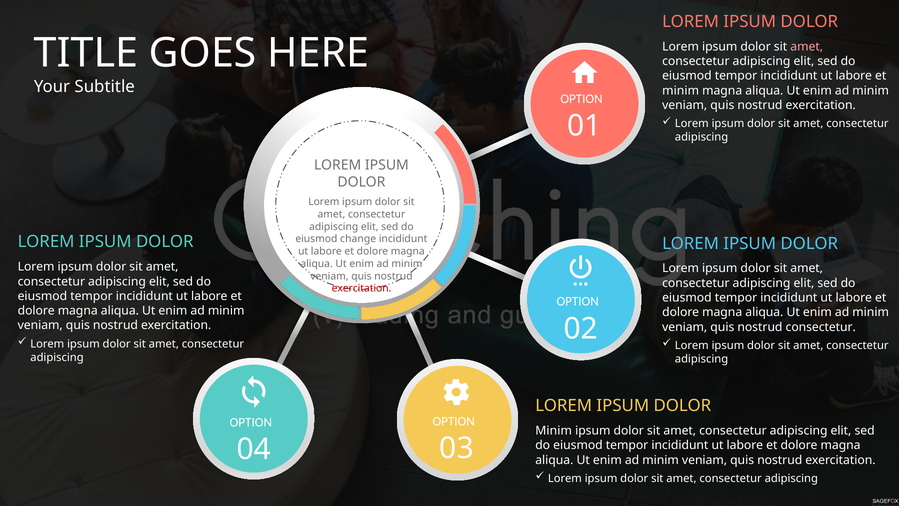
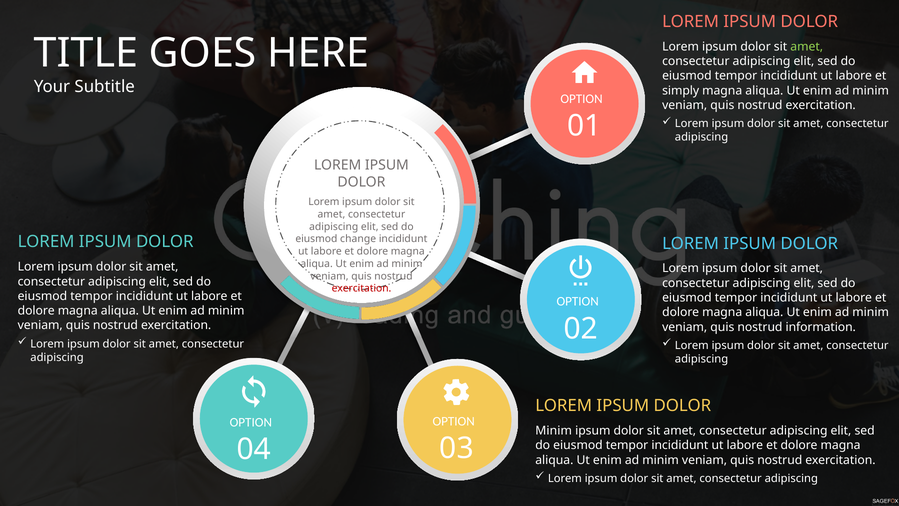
amet colour: pink -> light green (807, 47)
minim: minim -> simply (681, 91)
nostrud consectetur: consectetur -> information (821, 327)
